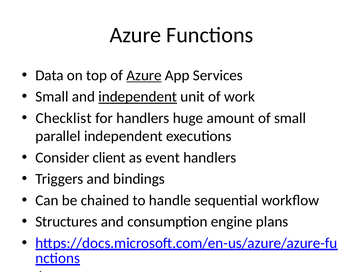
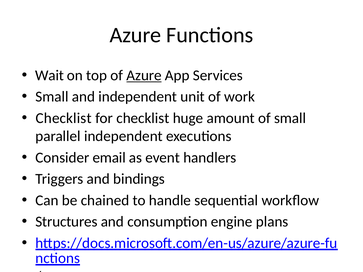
Data: Data -> Wait (50, 75)
independent underline: present -> none (138, 97)
for handlers: handlers -> checklist (143, 118)
client: client -> email (109, 158)
